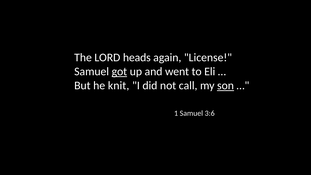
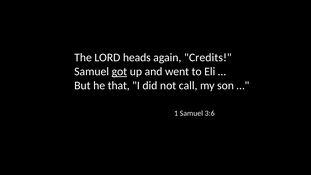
License: License -> Credits (208, 58)
knit: knit -> that (119, 86)
son underline: present -> none (226, 86)
